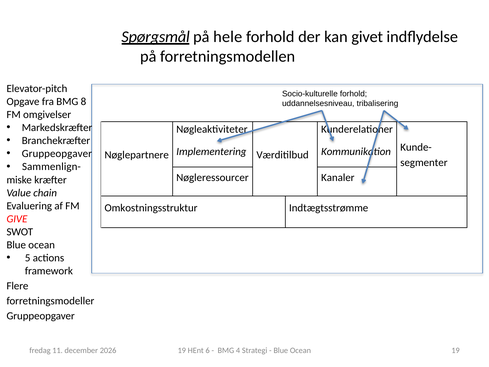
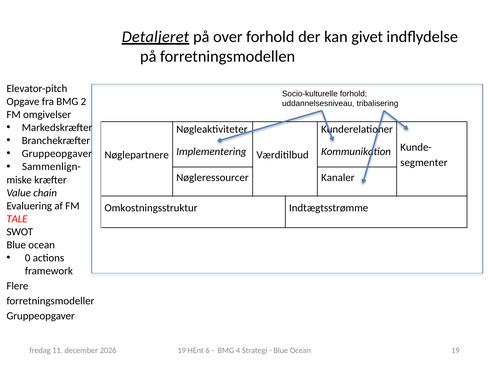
Spørgsmål: Spørgsmål -> Detaljeret (155, 37)
hele: hele -> over (228, 37)
8: 8 -> 2 (83, 101)
GIVE: GIVE -> TALE (17, 219)
5: 5 -> 0 (28, 258)
